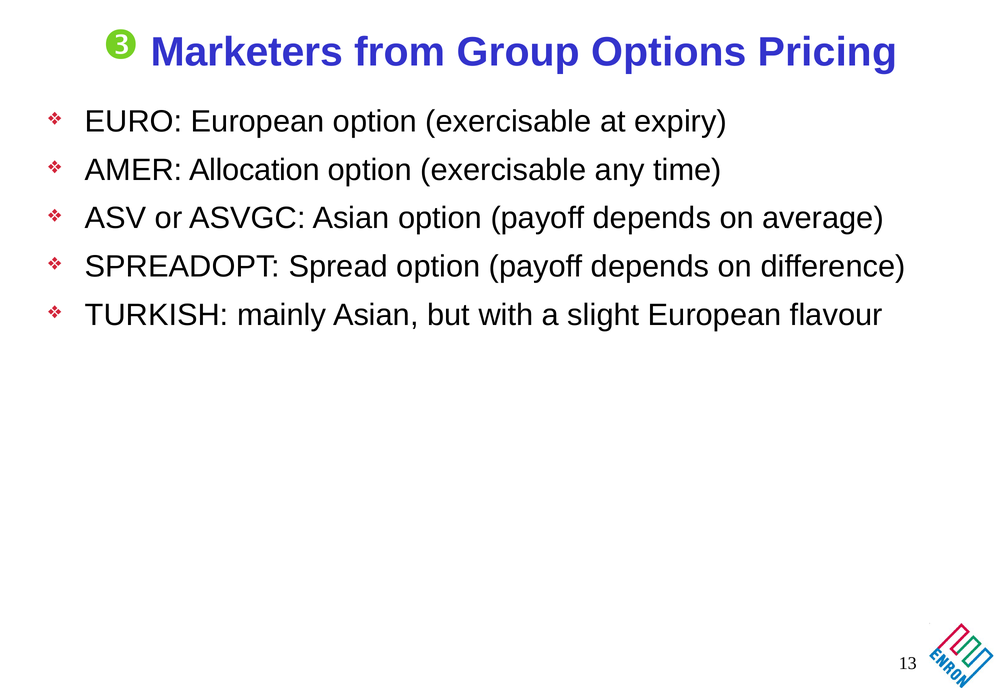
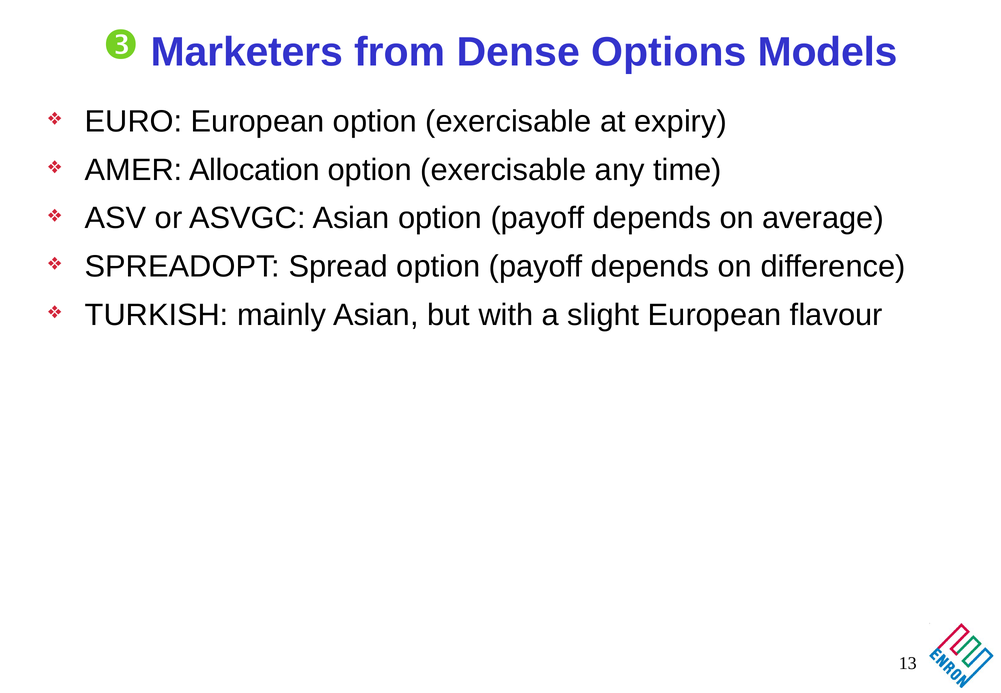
Group: Group -> Dense (518, 52)
Pricing: Pricing -> Models (828, 52)
